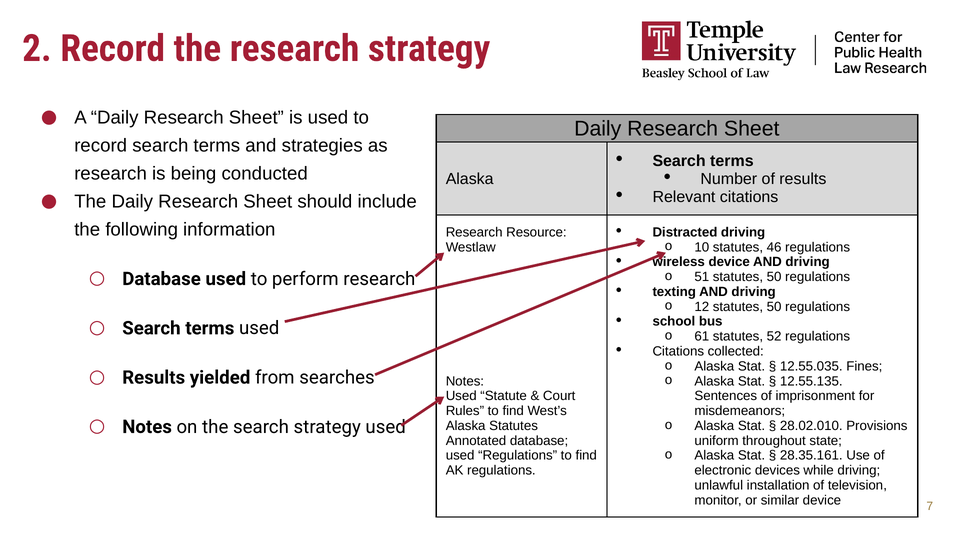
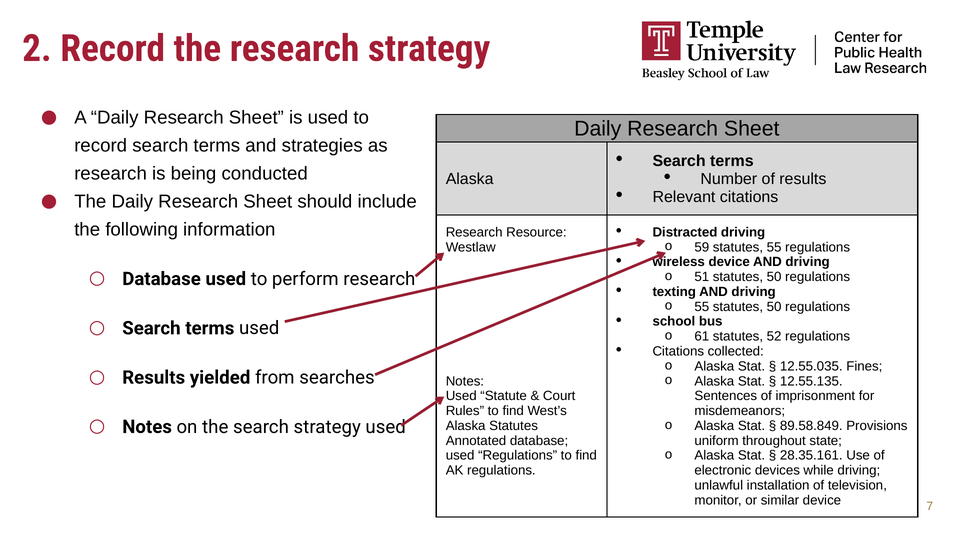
10: 10 -> 59 (702, 247)
statutes 46: 46 -> 55 (774, 247)
12: 12 -> 55 (702, 306)
28.02.010: 28.02.010 -> 89.58.849 (811, 425)
